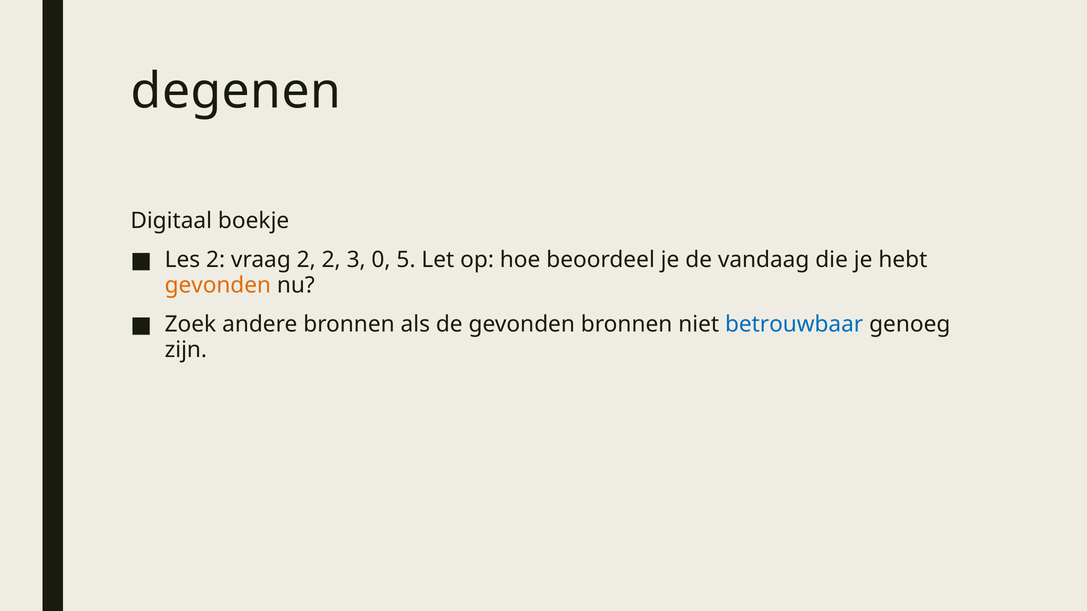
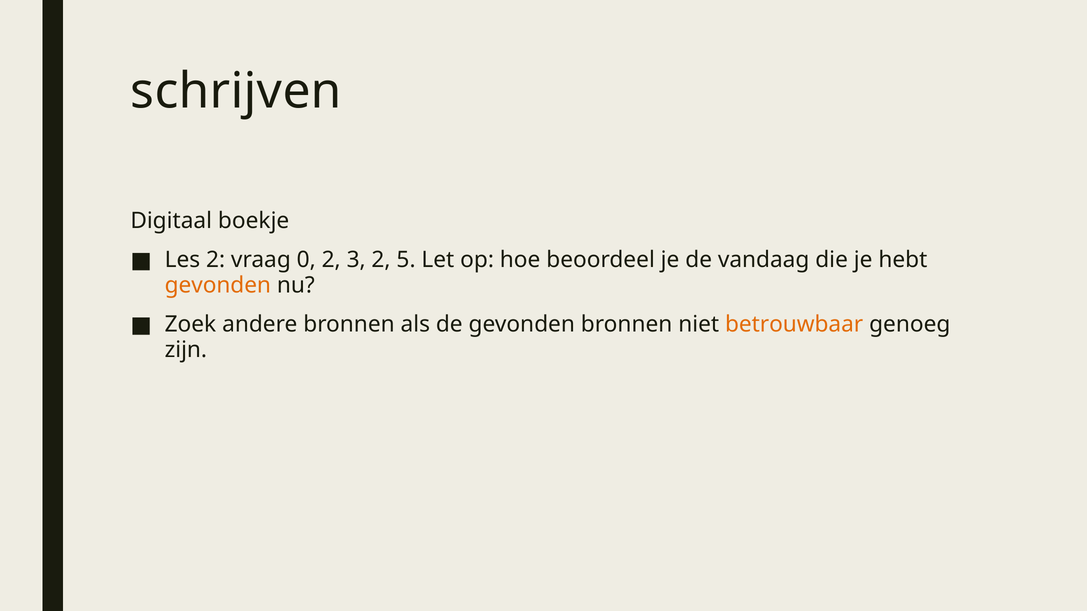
degenen: degenen -> schrijven (236, 91)
vraag 2: 2 -> 0 (306, 260)
3 0: 0 -> 2 (381, 260)
betrouwbaar colour: blue -> orange (794, 325)
